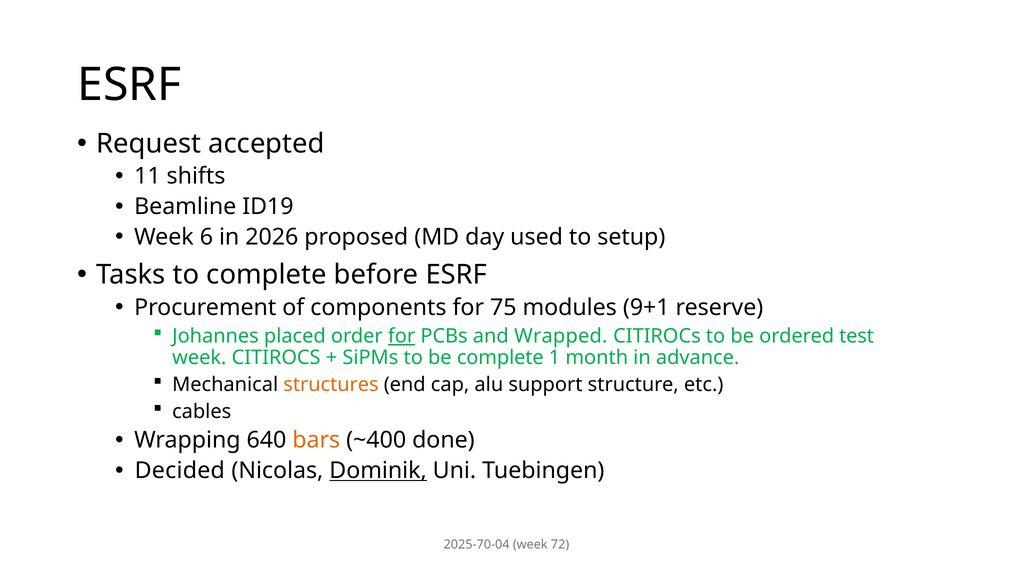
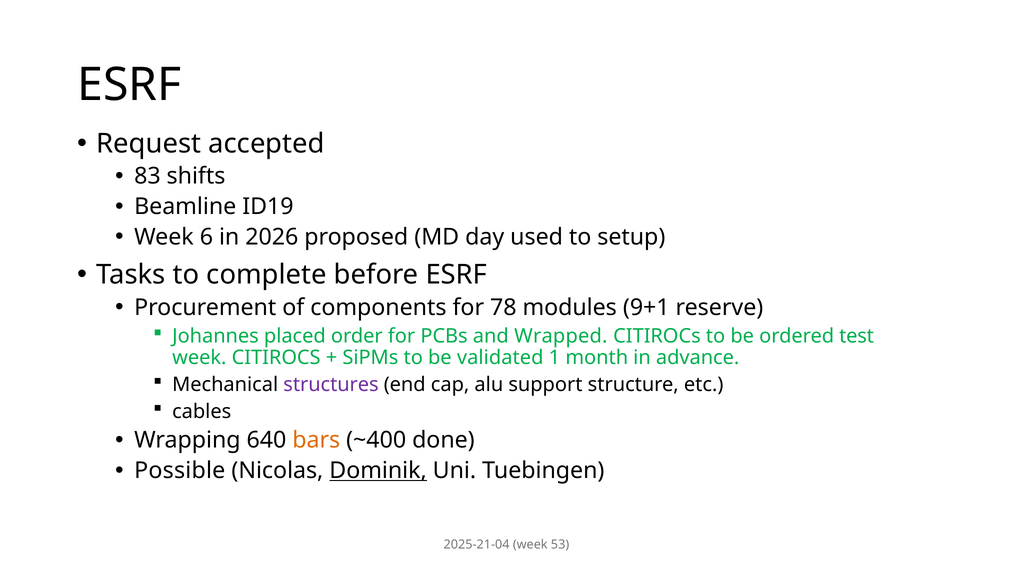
11: 11 -> 83 (147, 176)
75: 75 -> 78 (503, 307)
for underline: present -> none (402, 336)
be complete: complete -> validated (500, 358)
structures colour: orange -> purple (331, 385)
Decided: Decided -> Possible (180, 470)
2025-70-04: 2025-70-04 -> 2025-21-04 (477, 544)
72: 72 -> 53 (560, 544)
